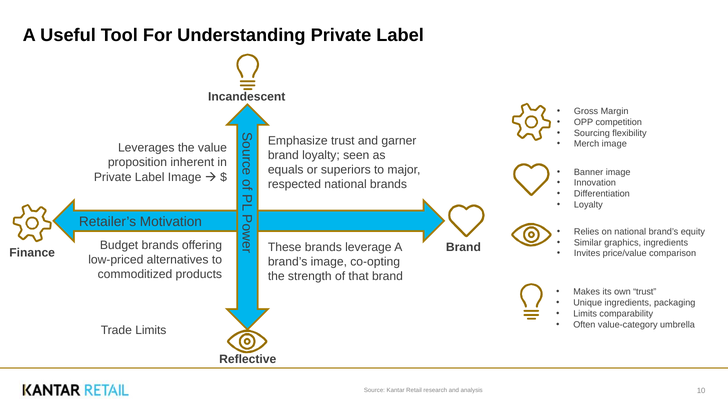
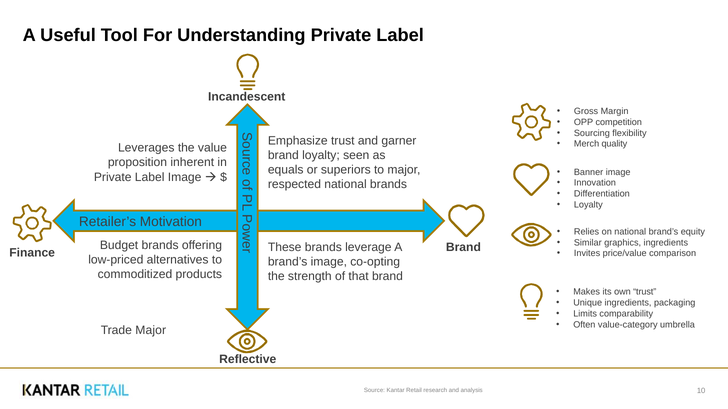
Merch image: image -> quality (614, 144)
Trade Limits: Limits -> Major (151, 331)
